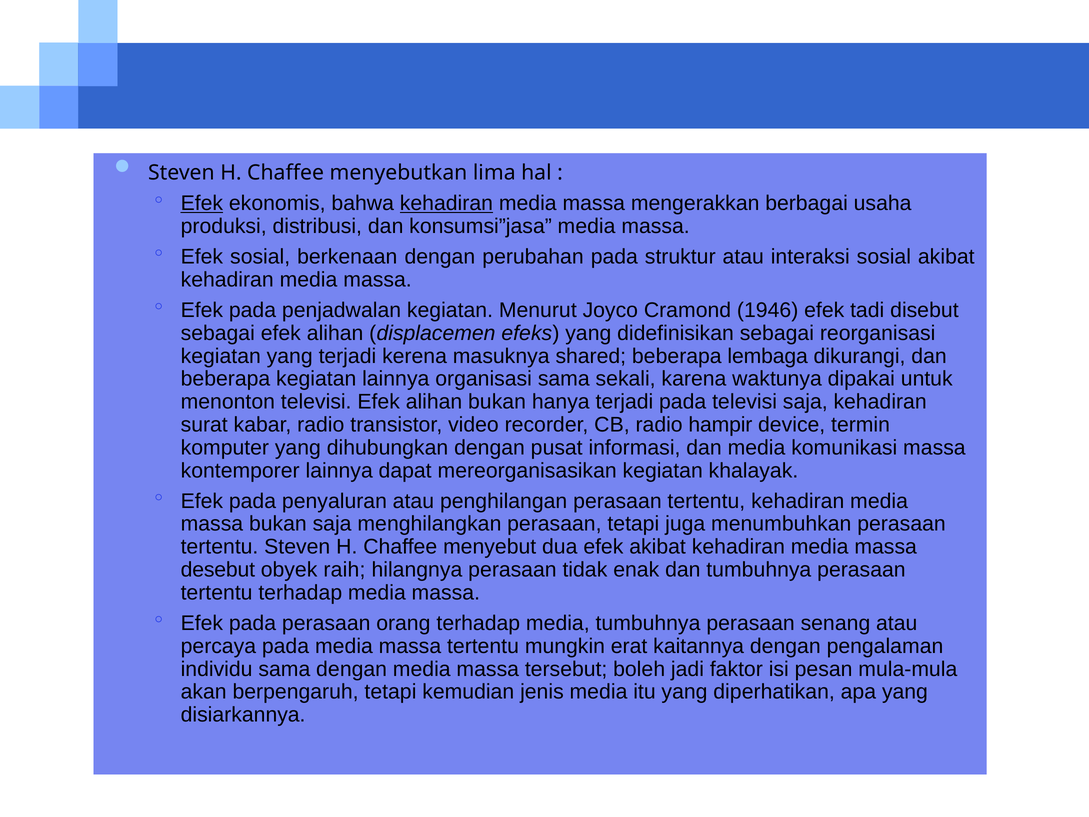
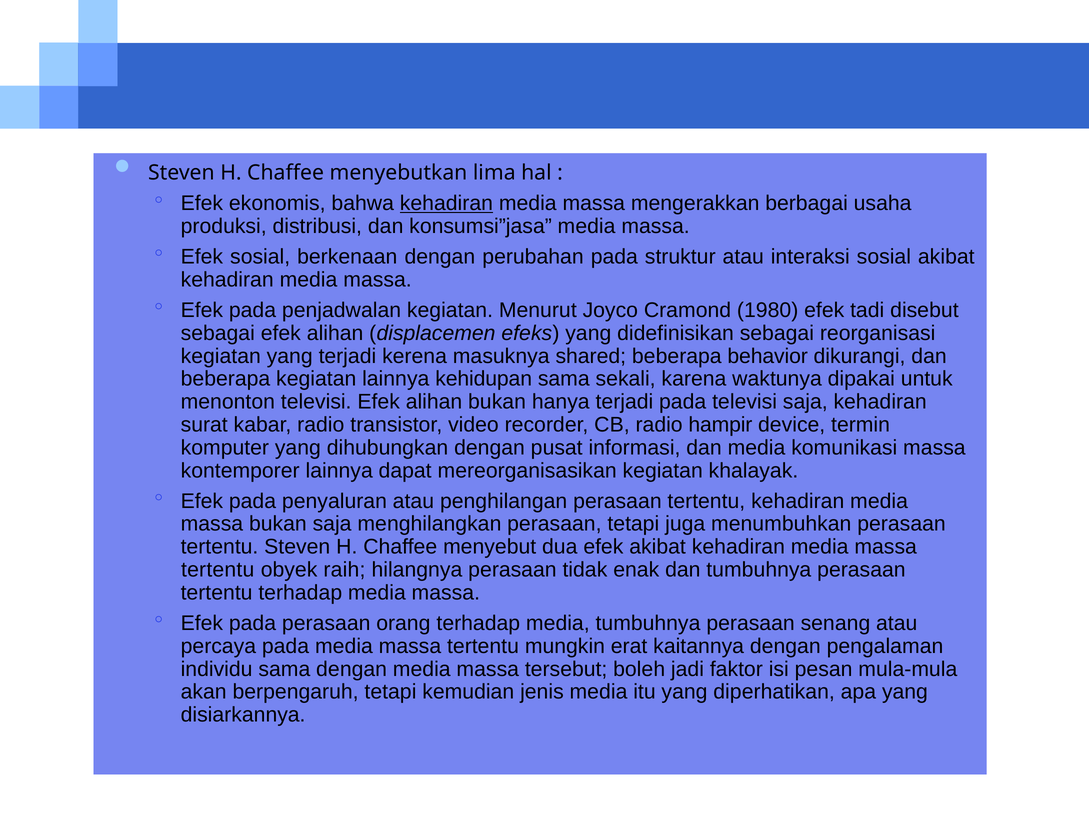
Efek underline: present -> none (202, 203)
1946: 1946 -> 1980 (768, 310)
lembaga: lembaga -> behavior (768, 356)
organisasi: organisasi -> kehidupan (484, 379)
desebut: desebut -> tertentu (218, 570)
